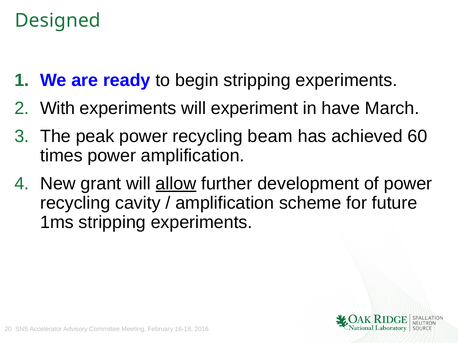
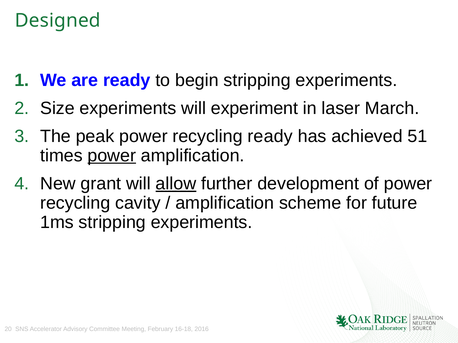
With: With -> Size (57, 108)
have: have -> laser (341, 108)
recycling beam: beam -> ready (270, 137)
60: 60 -> 51 (417, 137)
power underline: none -> present (112, 156)
